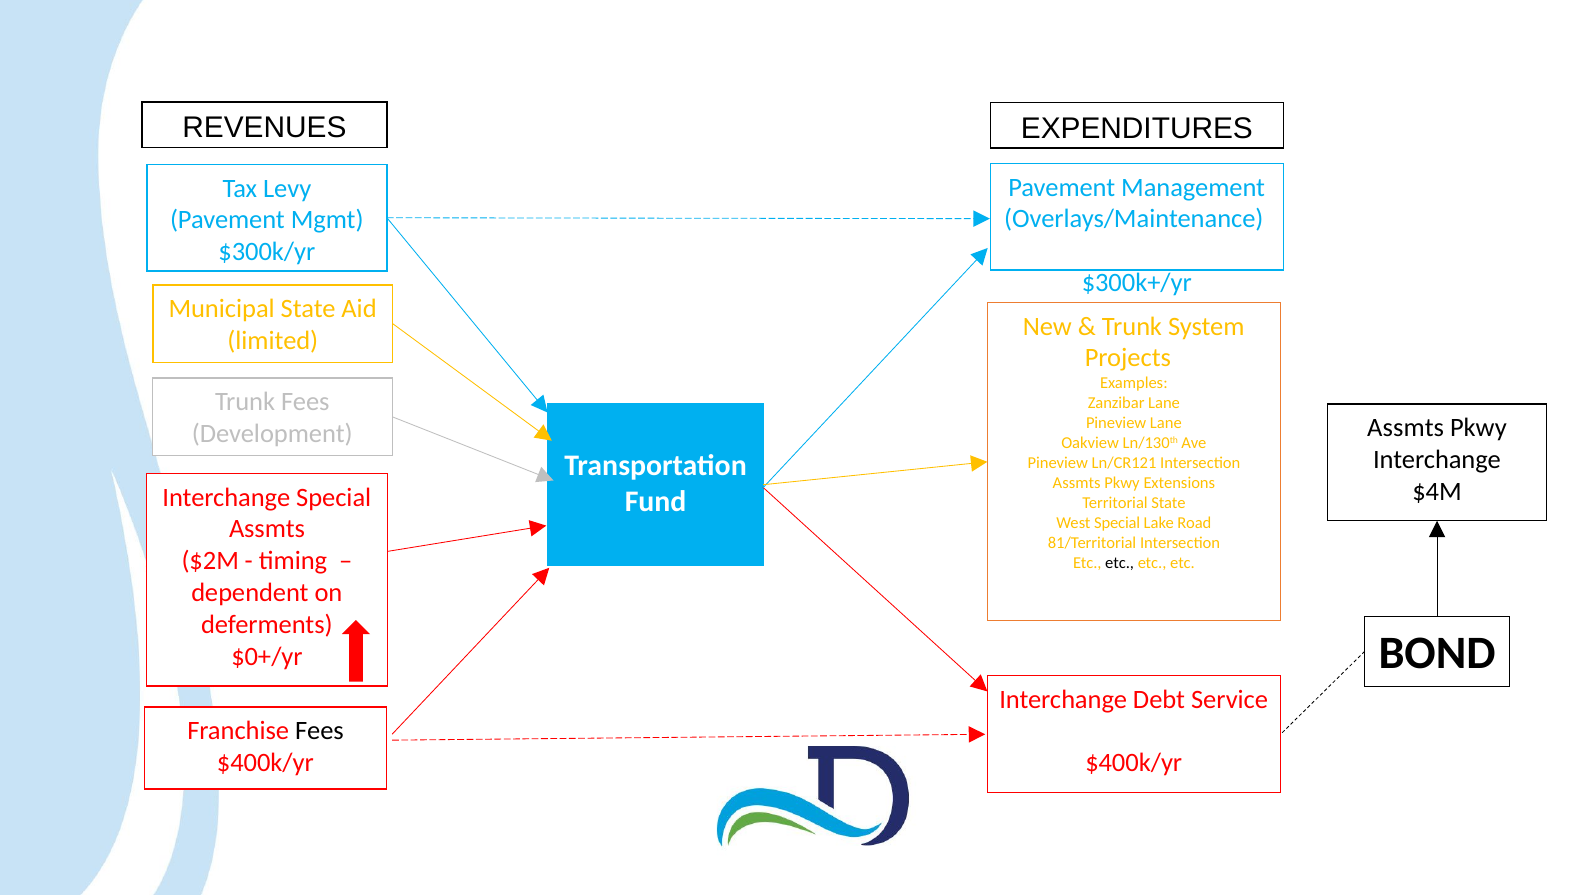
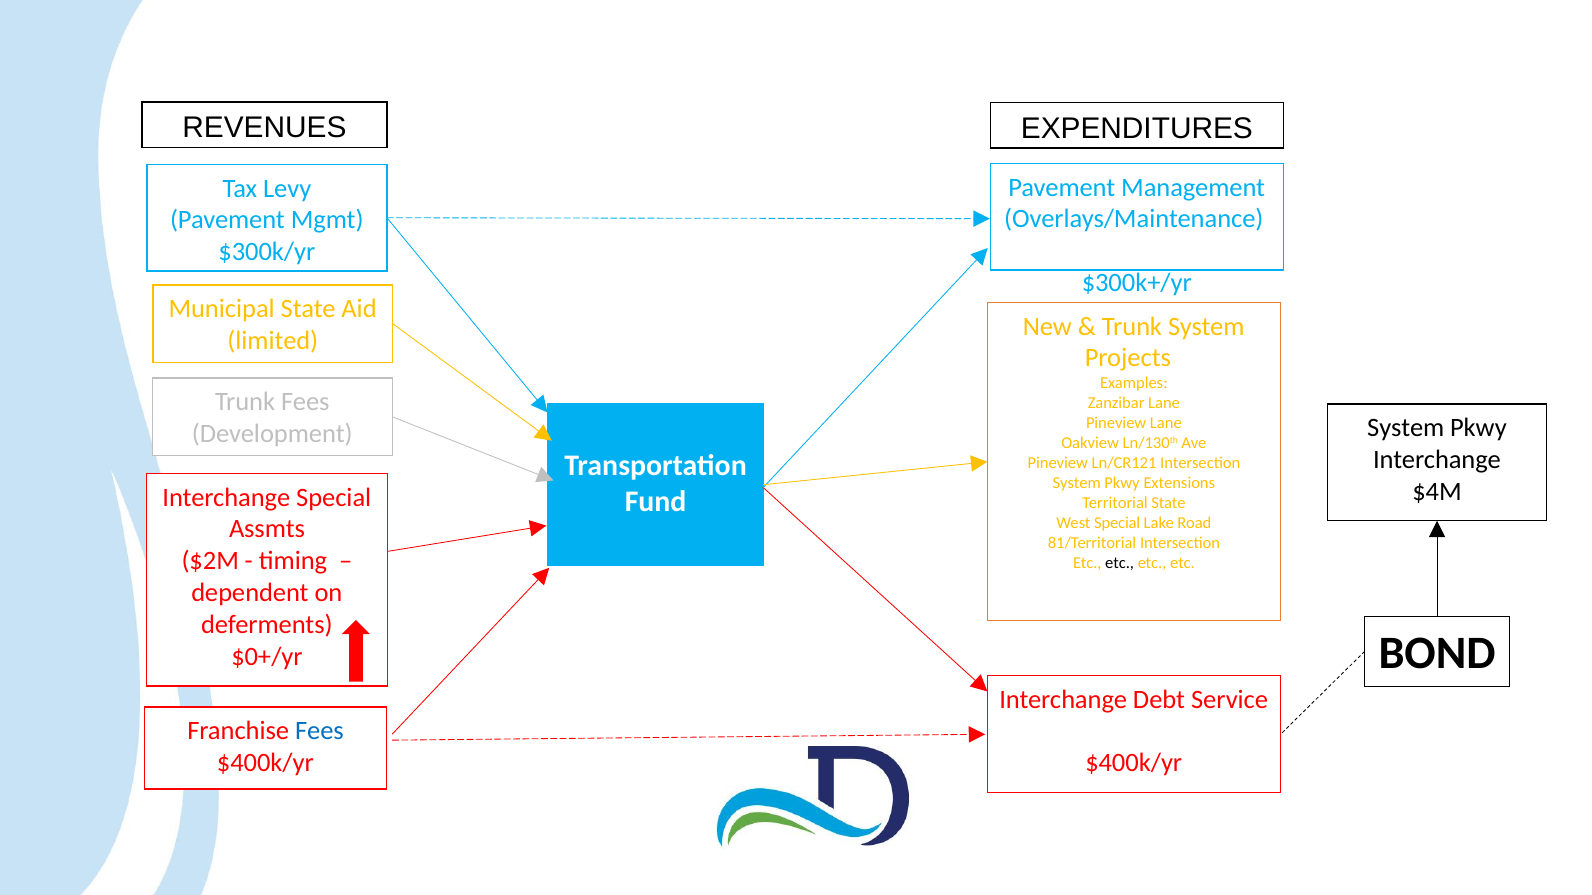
Assmts: Assmts -> System (1406, 428)
Assmts: Assmts -> System (1077, 483)
Fees colour: black -> blue (319, 731)
